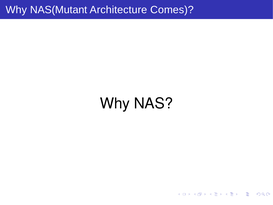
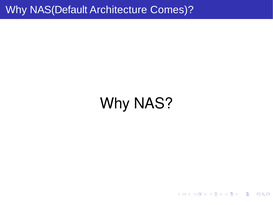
NAS(Mutant: NAS(Mutant -> NAS(Default (59, 10)
